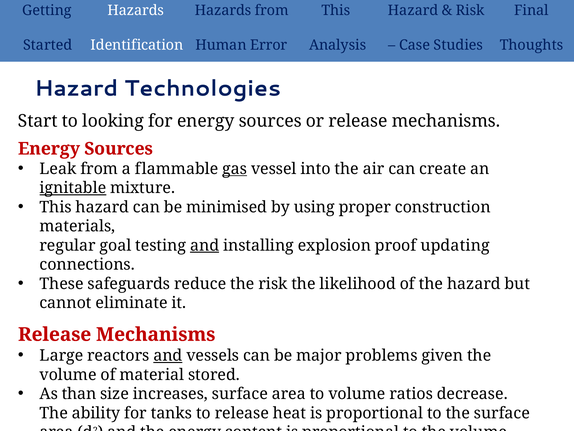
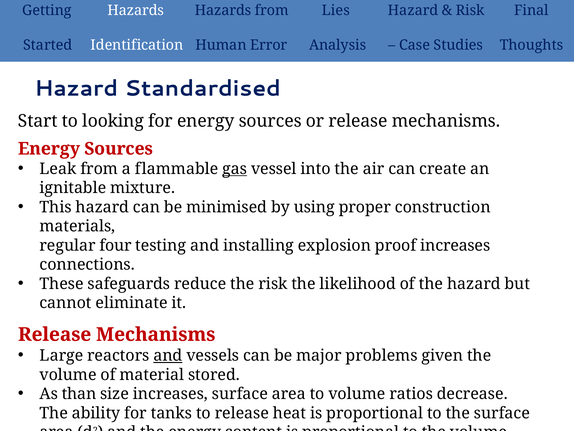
from This: This -> Lies (336, 11)
Technologies: Technologies -> Standardised (203, 88)
ignitable underline: present -> none (73, 188)
goal: goal -> four (116, 245)
and underline: present -> none (205, 245)
proof updating: updating -> increases (455, 245)
